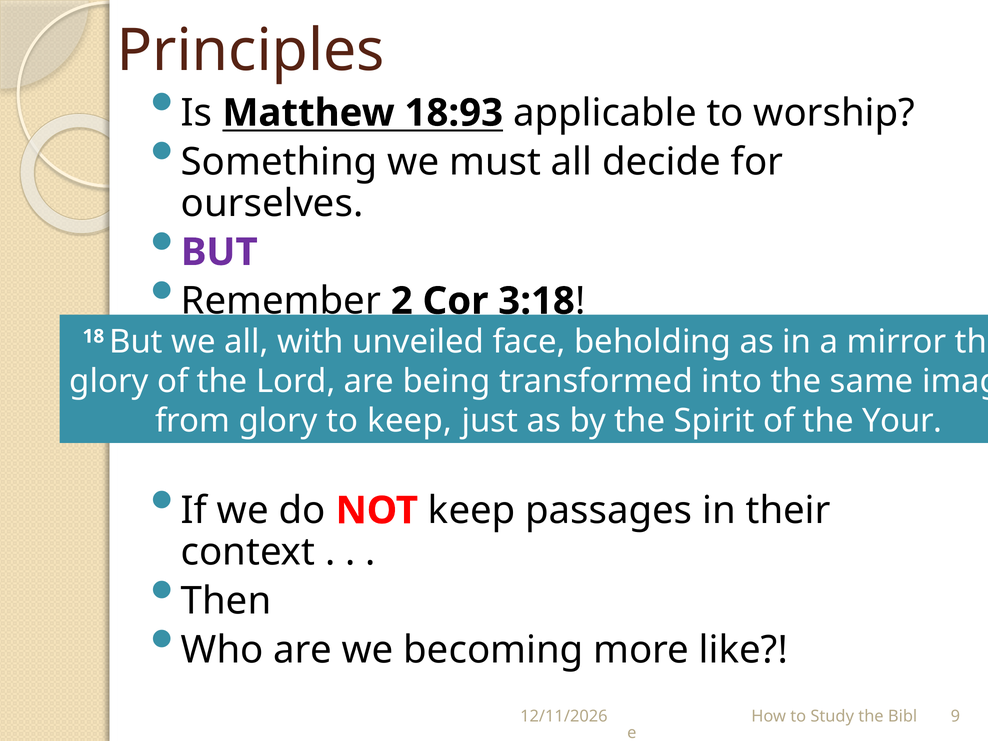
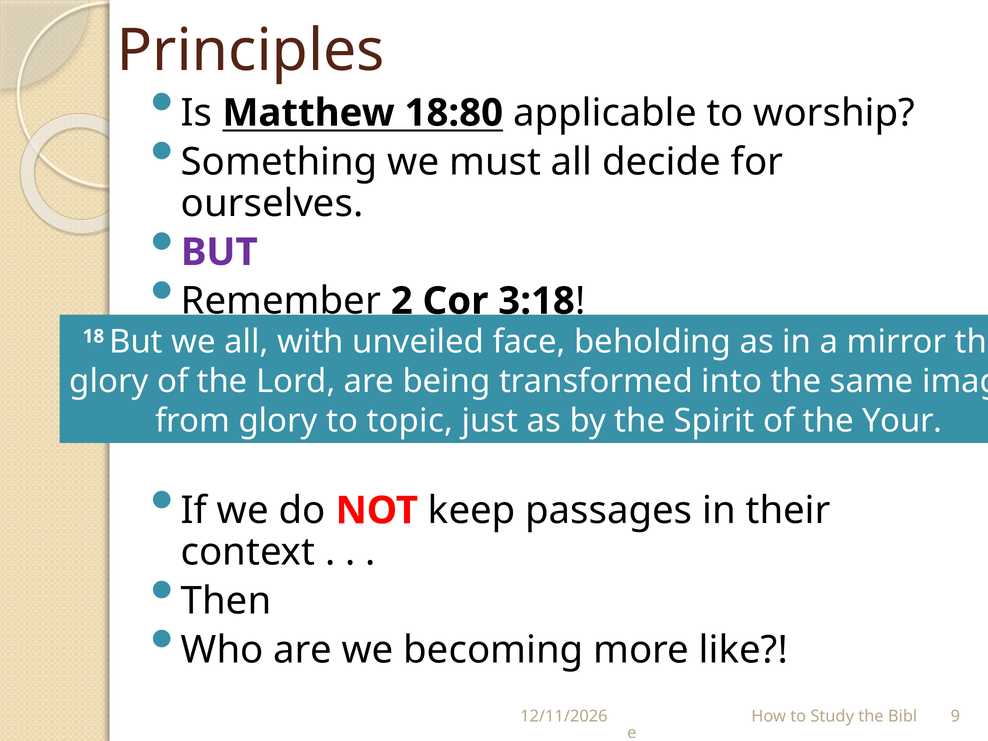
18:93: 18:93 -> 18:80 (454, 113)
to keep: keep -> topic (410, 421)
